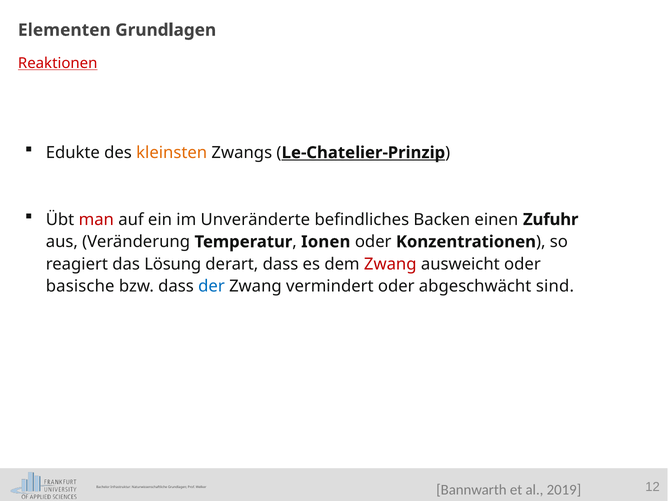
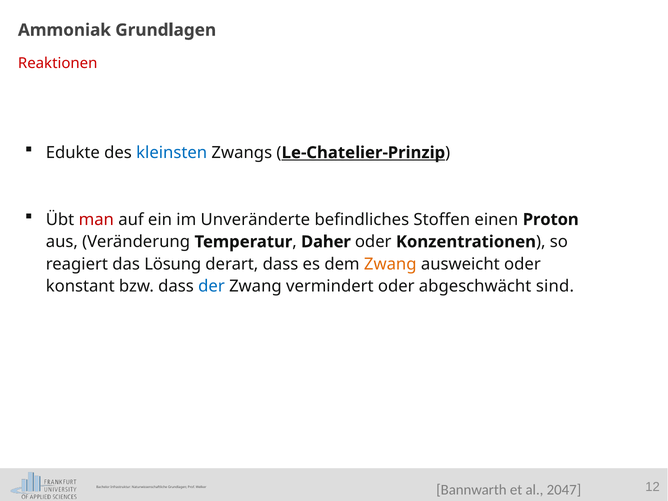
Elementen: Elementen -> Ammoniak (64, 30)
Reaktionen underline: present -> none (58, 63)
kleinsten colour: orange -> blue (172, 153)
Backen: Backen -> Stoffen (442, 220)
Zufuhr: Zufuhr -> Proton (551, 220)
Ionen: Ionen -> Daher (326, 242)
Zwang colour: red -> orange (390, 264)
basische: basische -> konstant (80, 286)
2019: 2019 -> 2047 (564, 490)
